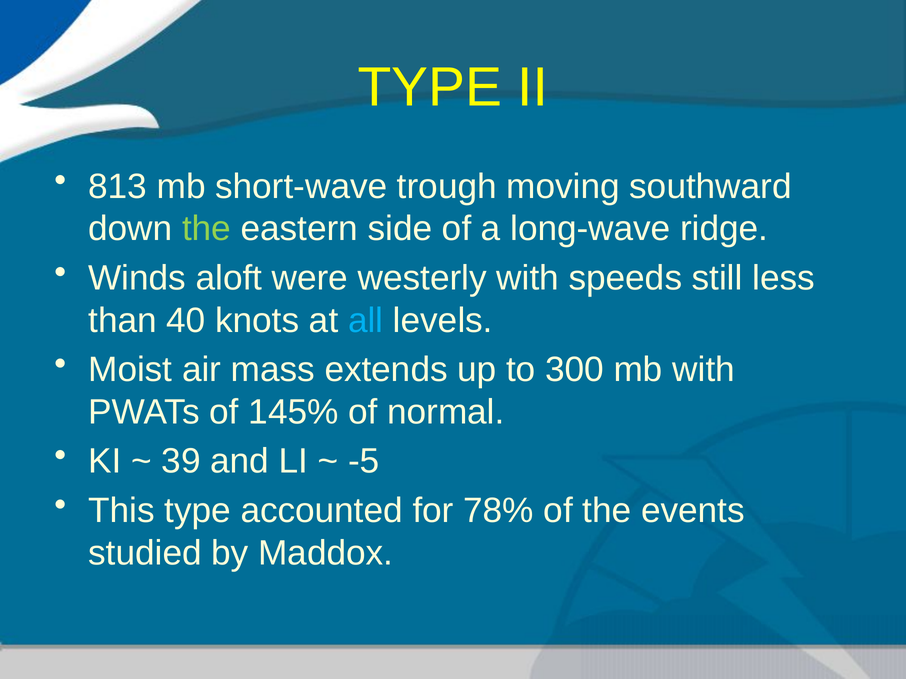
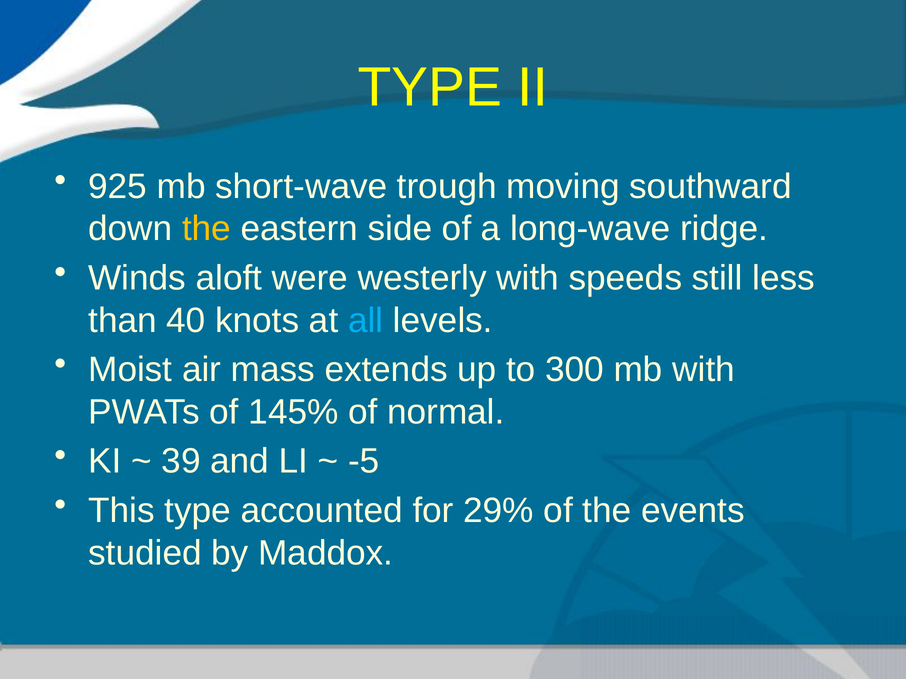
813: 813 -> 925 (118, 187)
the colour: light green -> yellow (207, 229)
78%: 78% -> 29% (499, 511)
